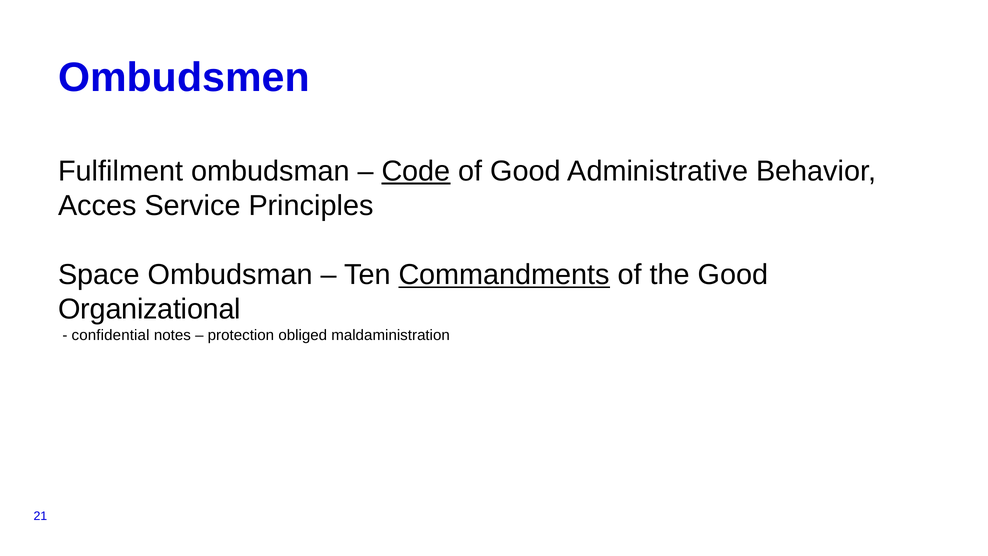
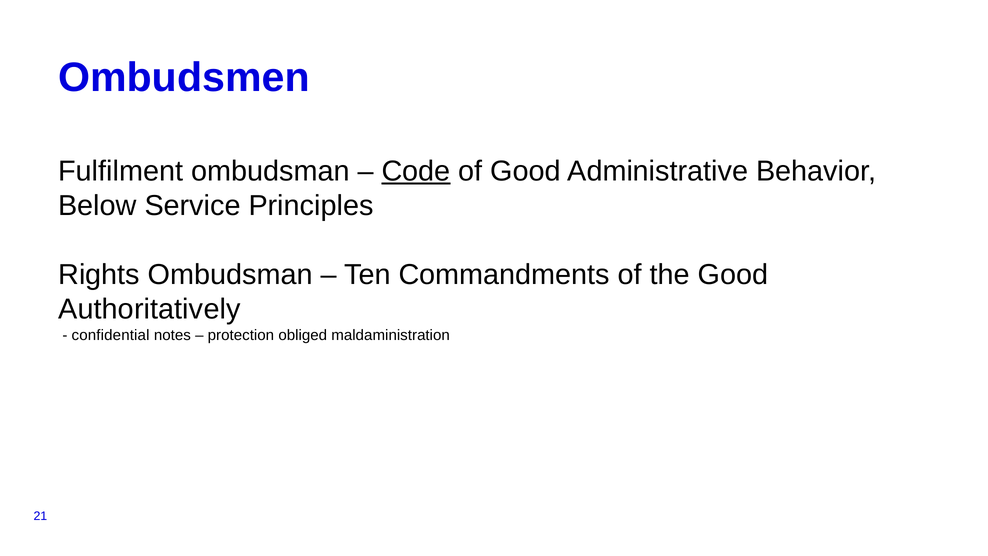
Acces: Acces -> Below (97, 206)
Space: Space -> Rights (99, 275)
Commandments underline: present -> none (504, 275)
Organizational: Organizational -> Authoritatively (149, 309)
